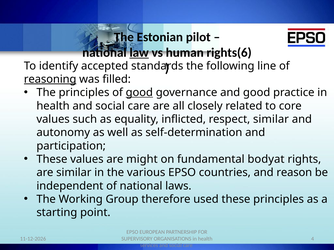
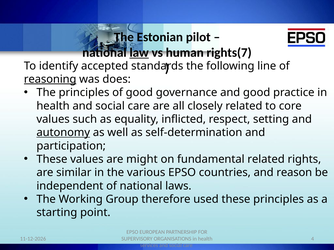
rights(6: rights(6 -> rights(7 (229, 53)
filled: filled -> does (117, 79)
good underline: present -> none (139, 93)
respect similar: similar -> setting (271, 119)
autonomy underline: none -> present (63, 133)
fundamental bodyat: bodyat -> related (266, 159)
